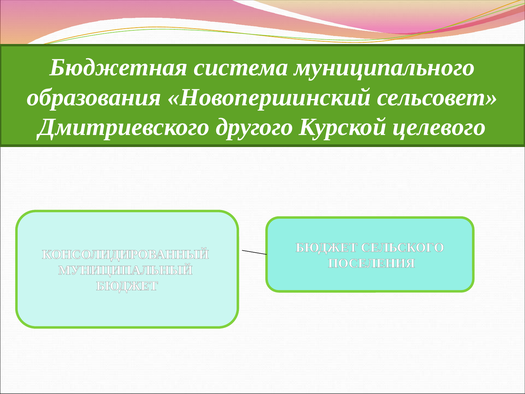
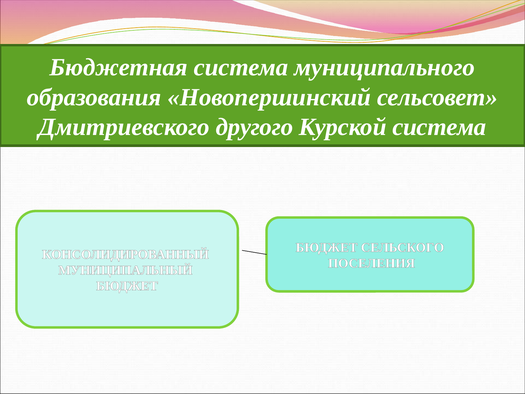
Курской целевого: целевого -> система (439, 127)
